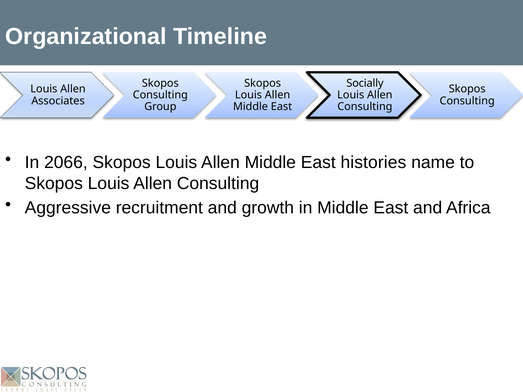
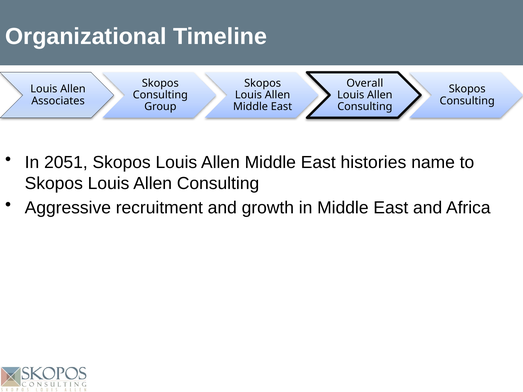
Socially: Socially -> Overall (365, 83)
2066: 2066 -> 2051 (66, 162)
